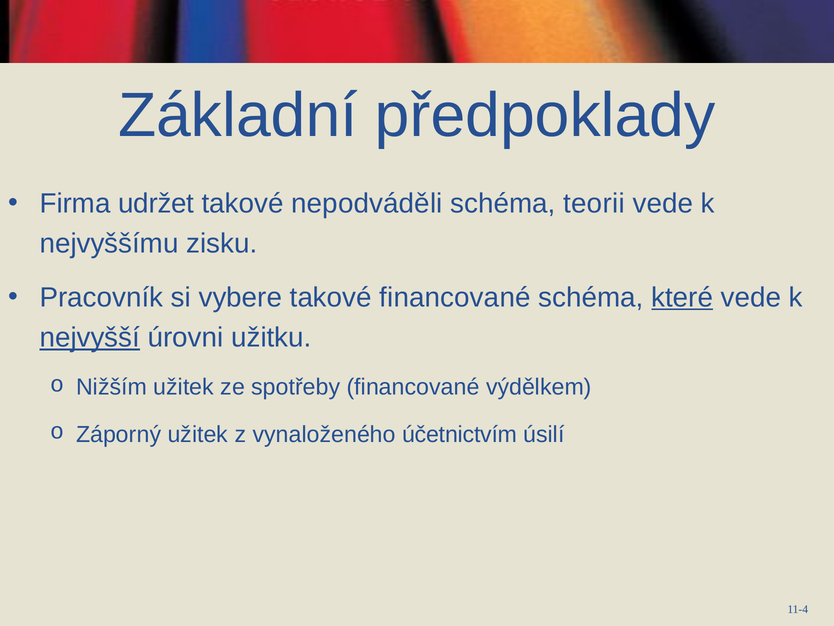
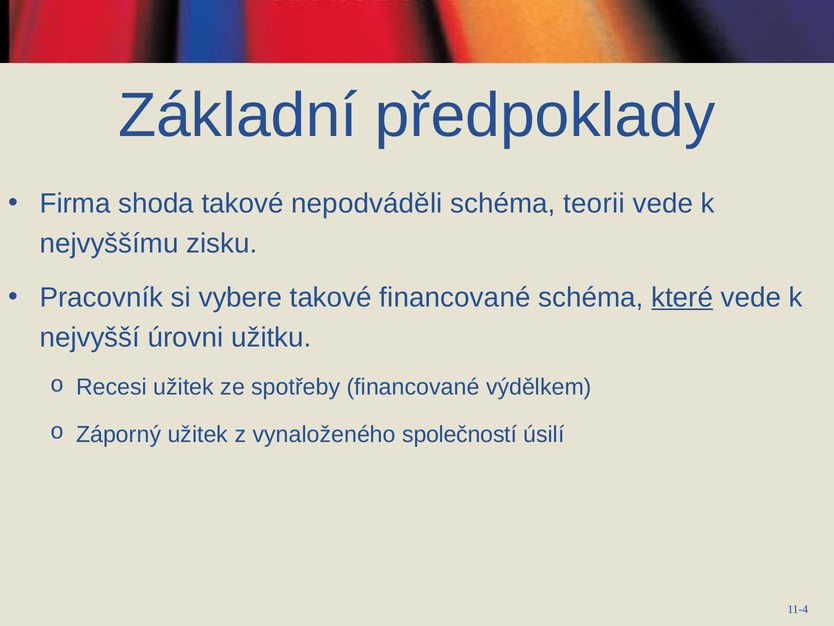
udržet: udržet -> shoda (156, 203)
nejvyšší underline: present -> none (90, 337)
Nižším: Nižším -> Recesi (112, 387)
účetnictvím: účetnictvím -> společností (460, 434)
